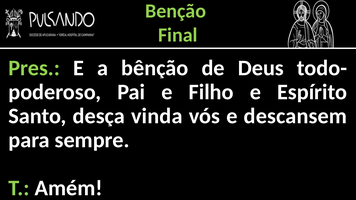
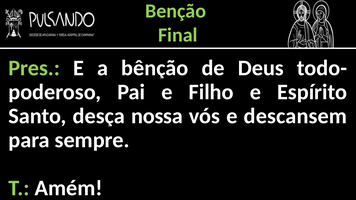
vinda: vinda -> nossa (157, 116)
